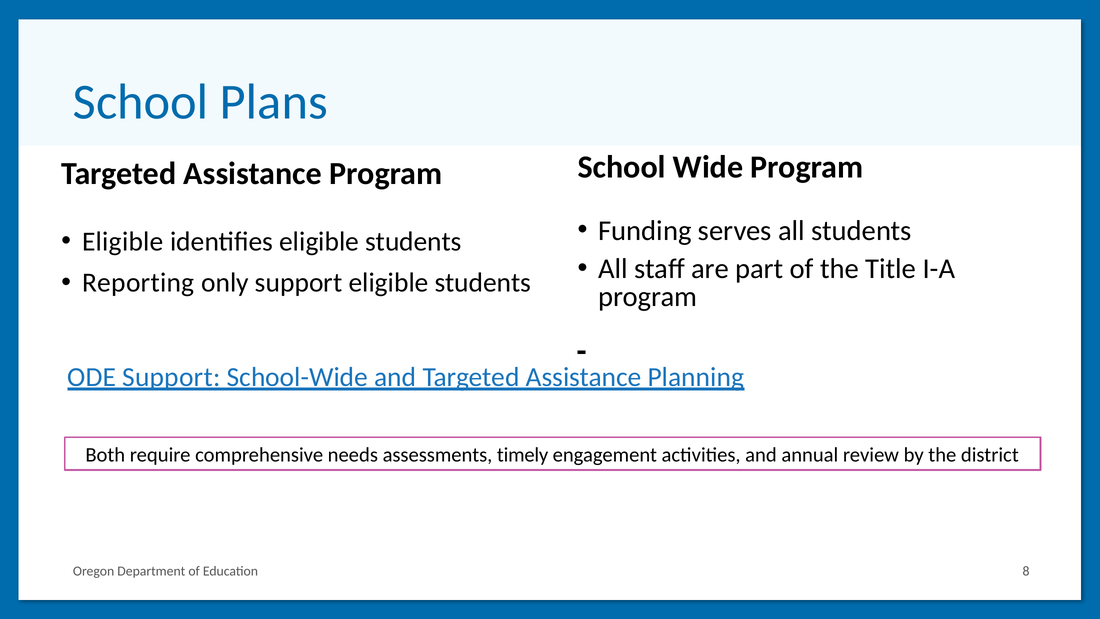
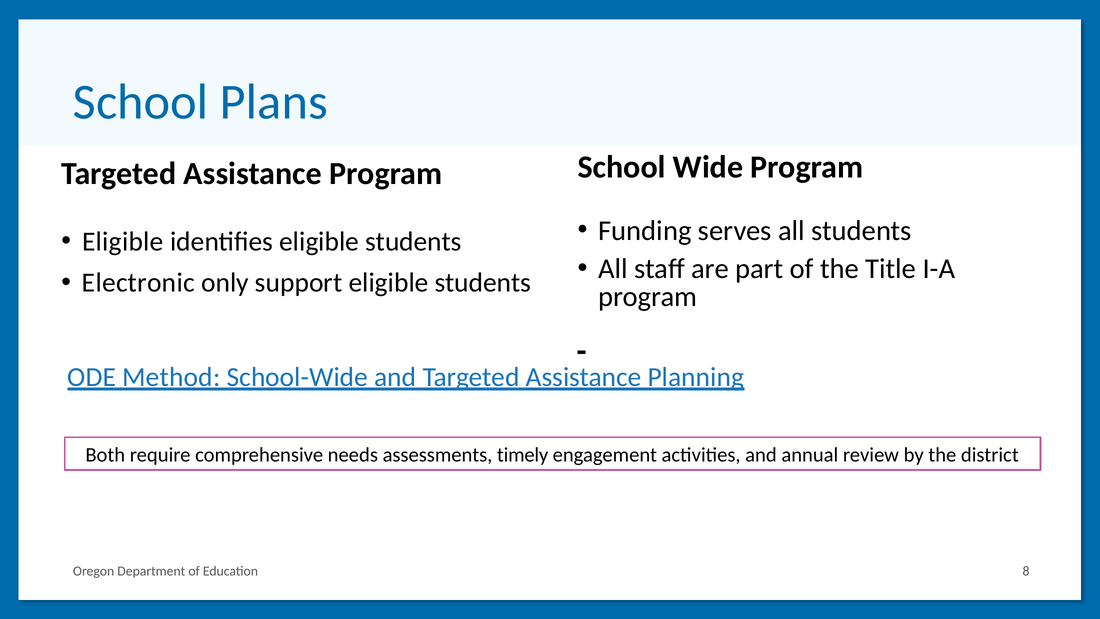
Reporting: Reporting -> Electronic (138, 282)
ODE Support: Support -> Method (171, 377)
